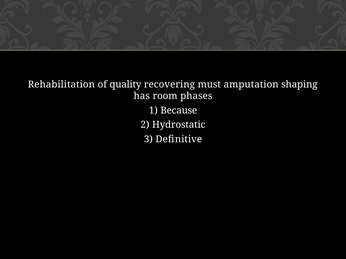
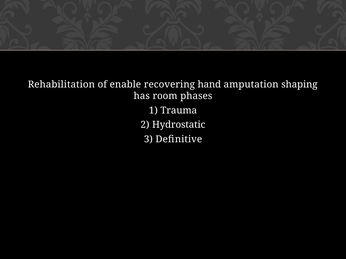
quality: quality -> enable (125, 85)
must: must -> hand (209, 85)
Because: Because -> Trauma (179, 111)
